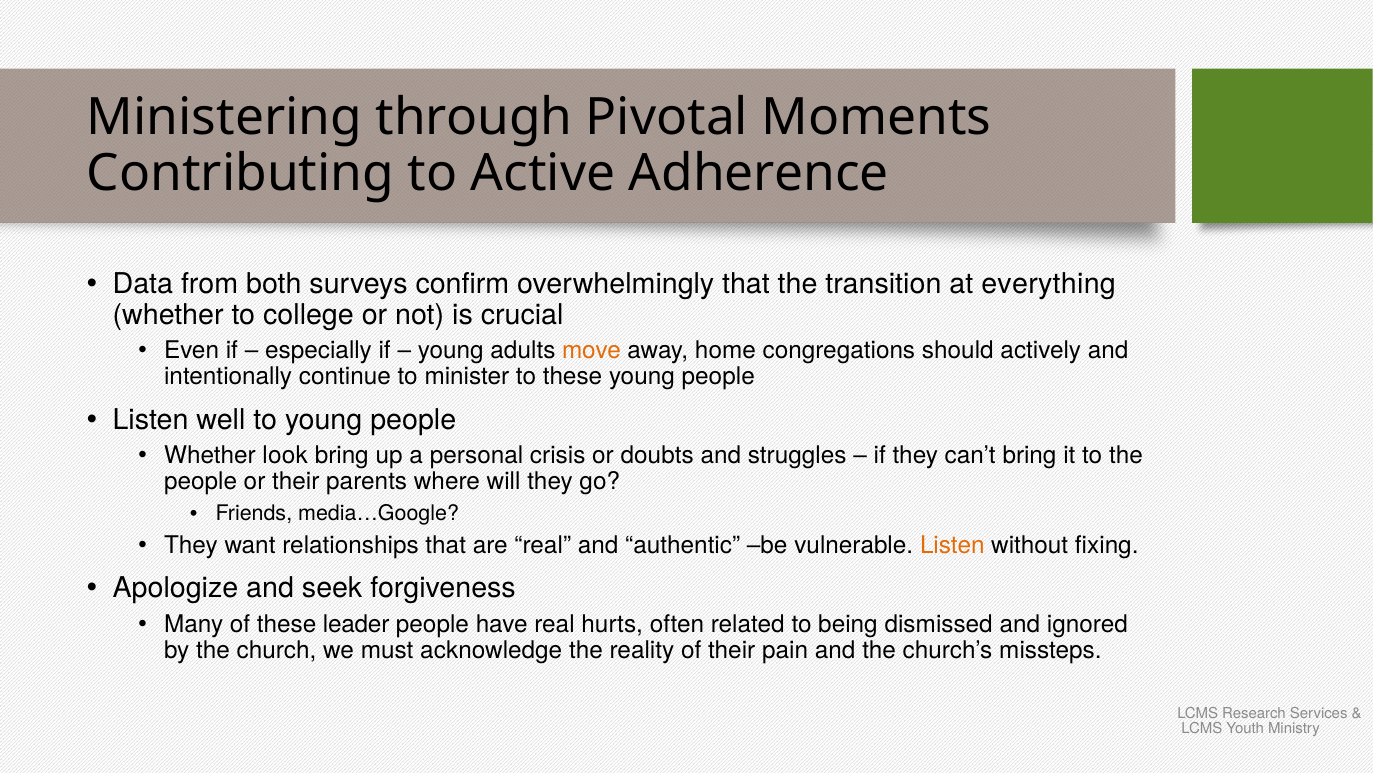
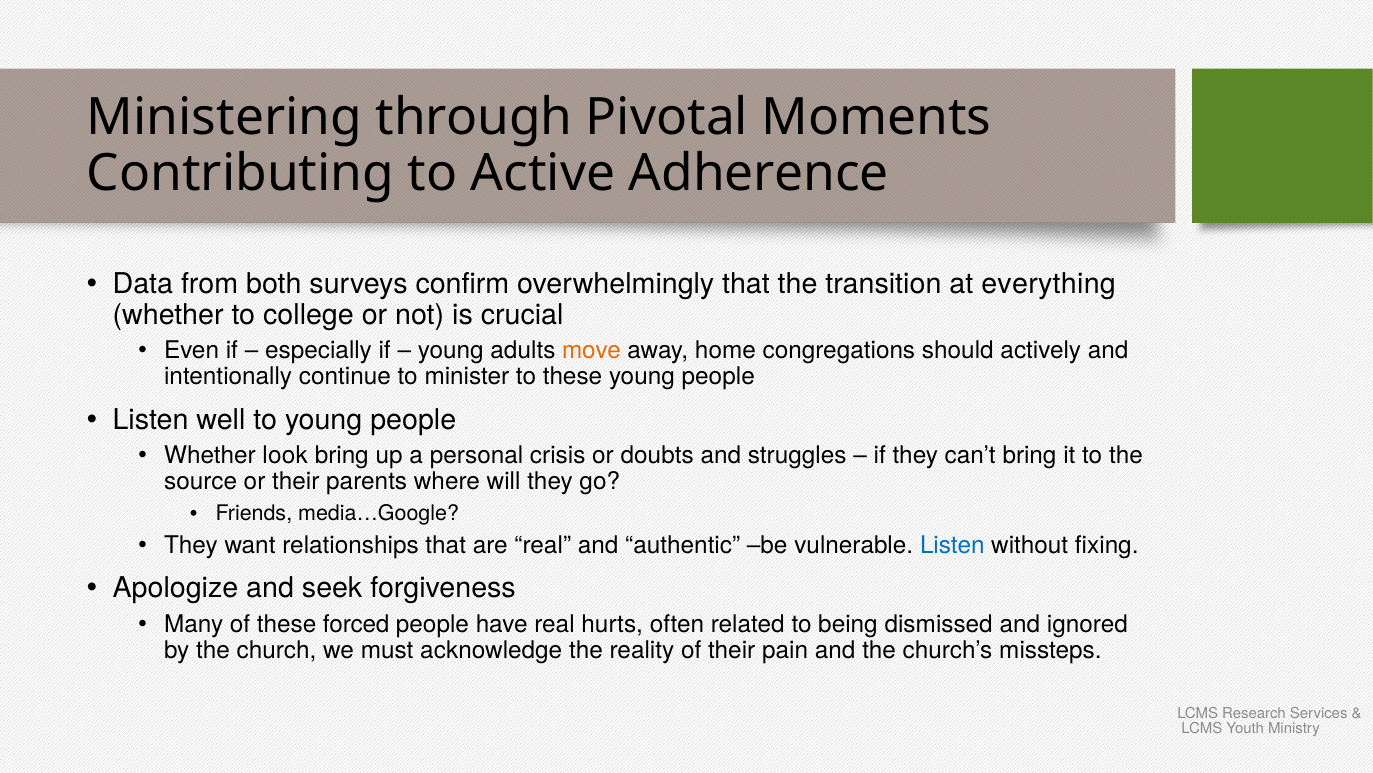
people: people -> source (201, 481)
Listen colour: orange -> blue (952, 545)
leader: leader -> forced (356, 624)
